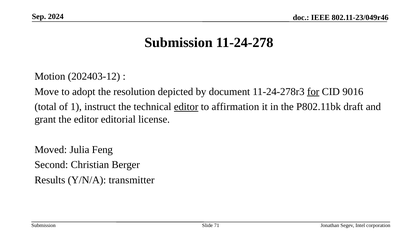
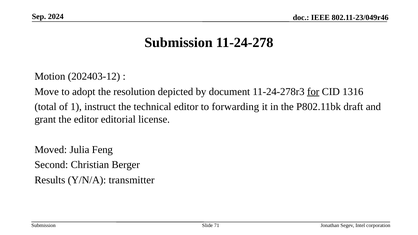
9016: 9016 -> 1316 (353, 92)
editor underline: present -> none (186, 107)
affirmation: affirmation -> forwarding (235, 107)
